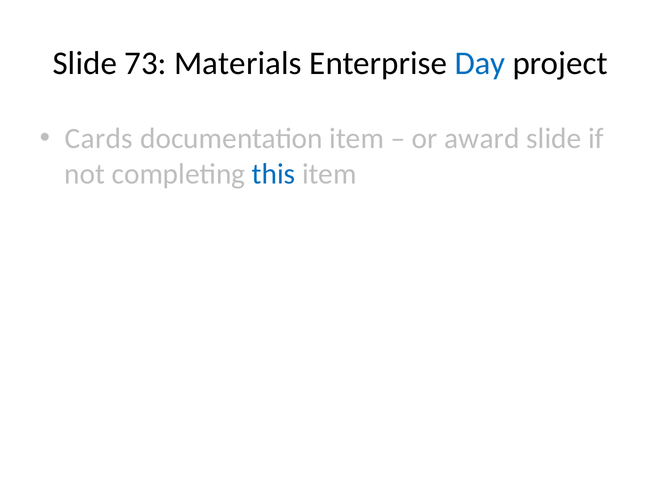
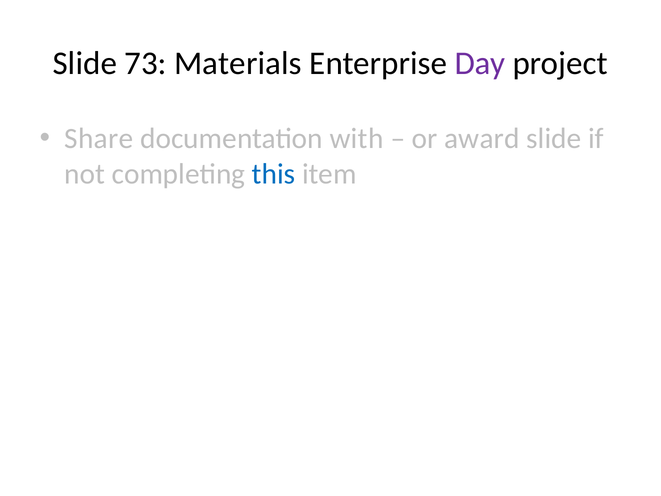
Day colour: blue -> purple (480, 63)
Cards: Cards -> Share (99, 139)
documentation item: item -> with (357, 139)
